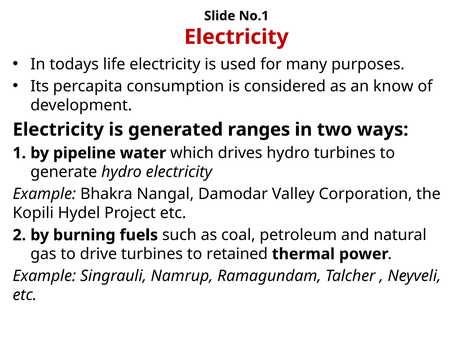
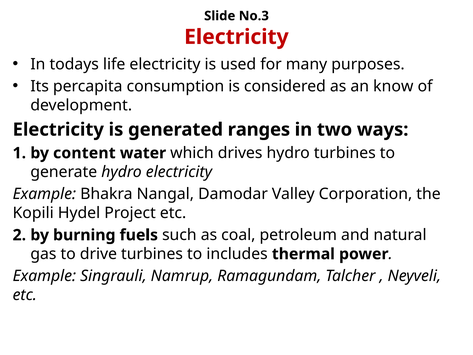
No.1: No.1 -> No.3 (254, 16)
pipeline: pipeline -> content (84, 153)
retained: retained -> includes (237, 254)
